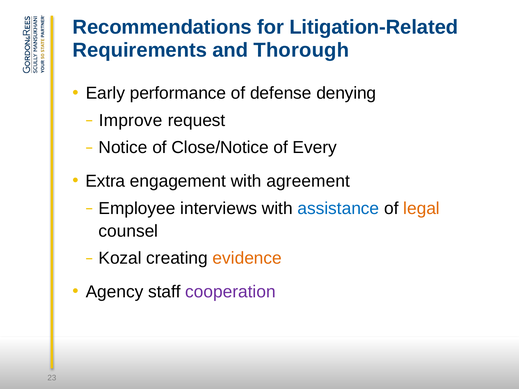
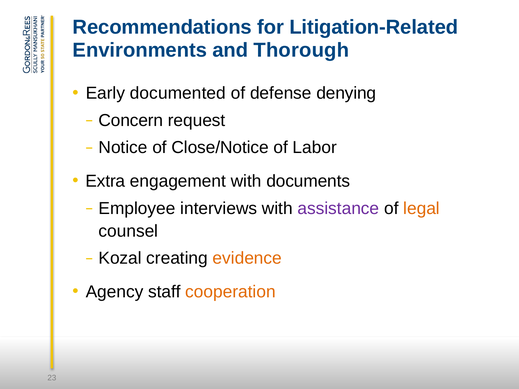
Requirements: Requirements -> Environments (140, 50)
performance: performance -> documented (178, 93)
Improve: Improve -> Concern (131, 120)
Every: Every -> Labor (315, 148)
agreement: agreement -> documents (308, 181)
assistance colour: blue -> purple (338, 208)
cooperation colour: purple -> orange (230, 292)
